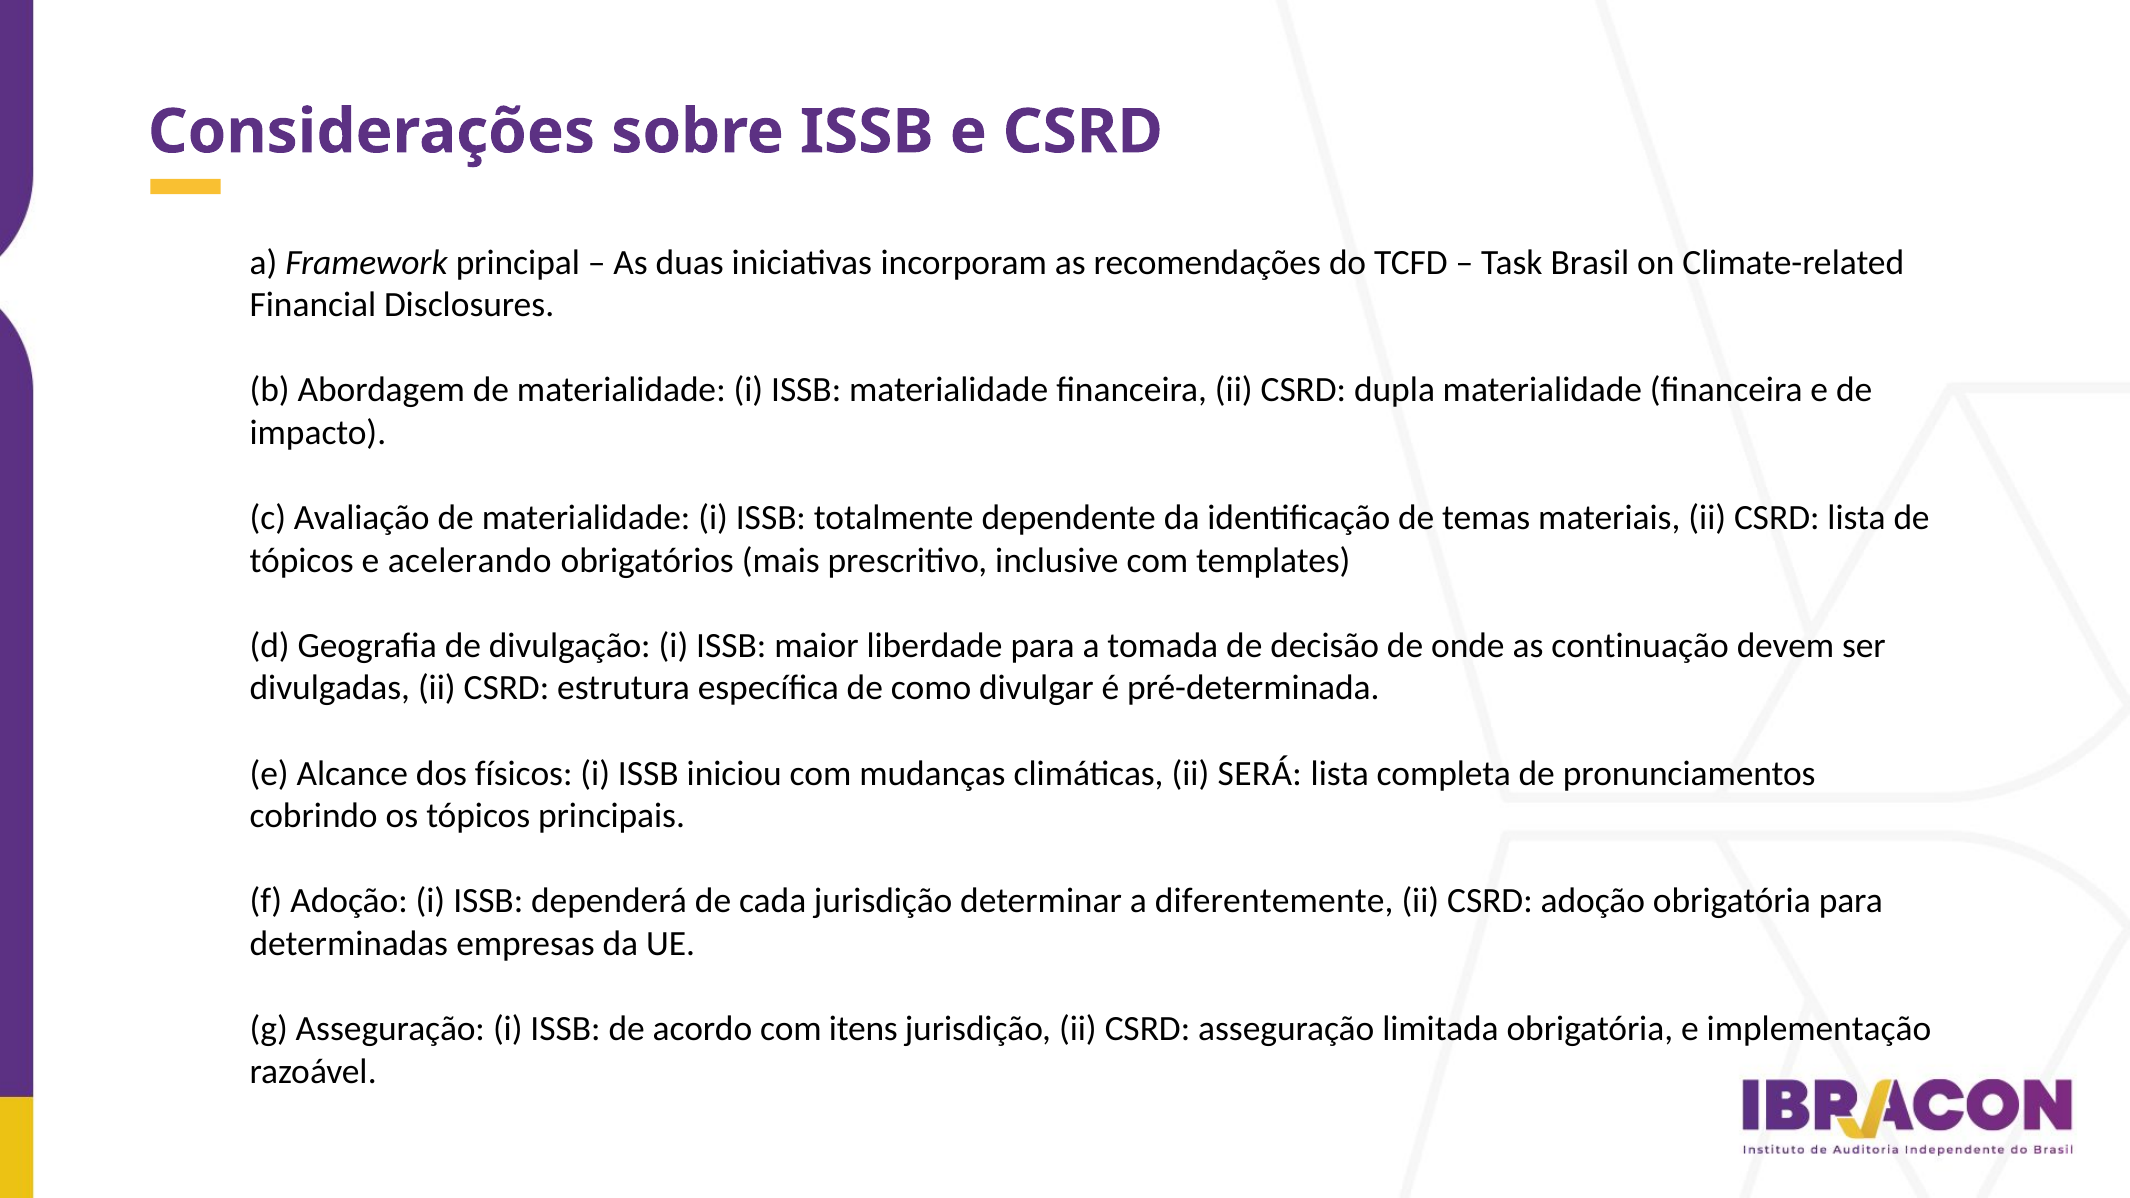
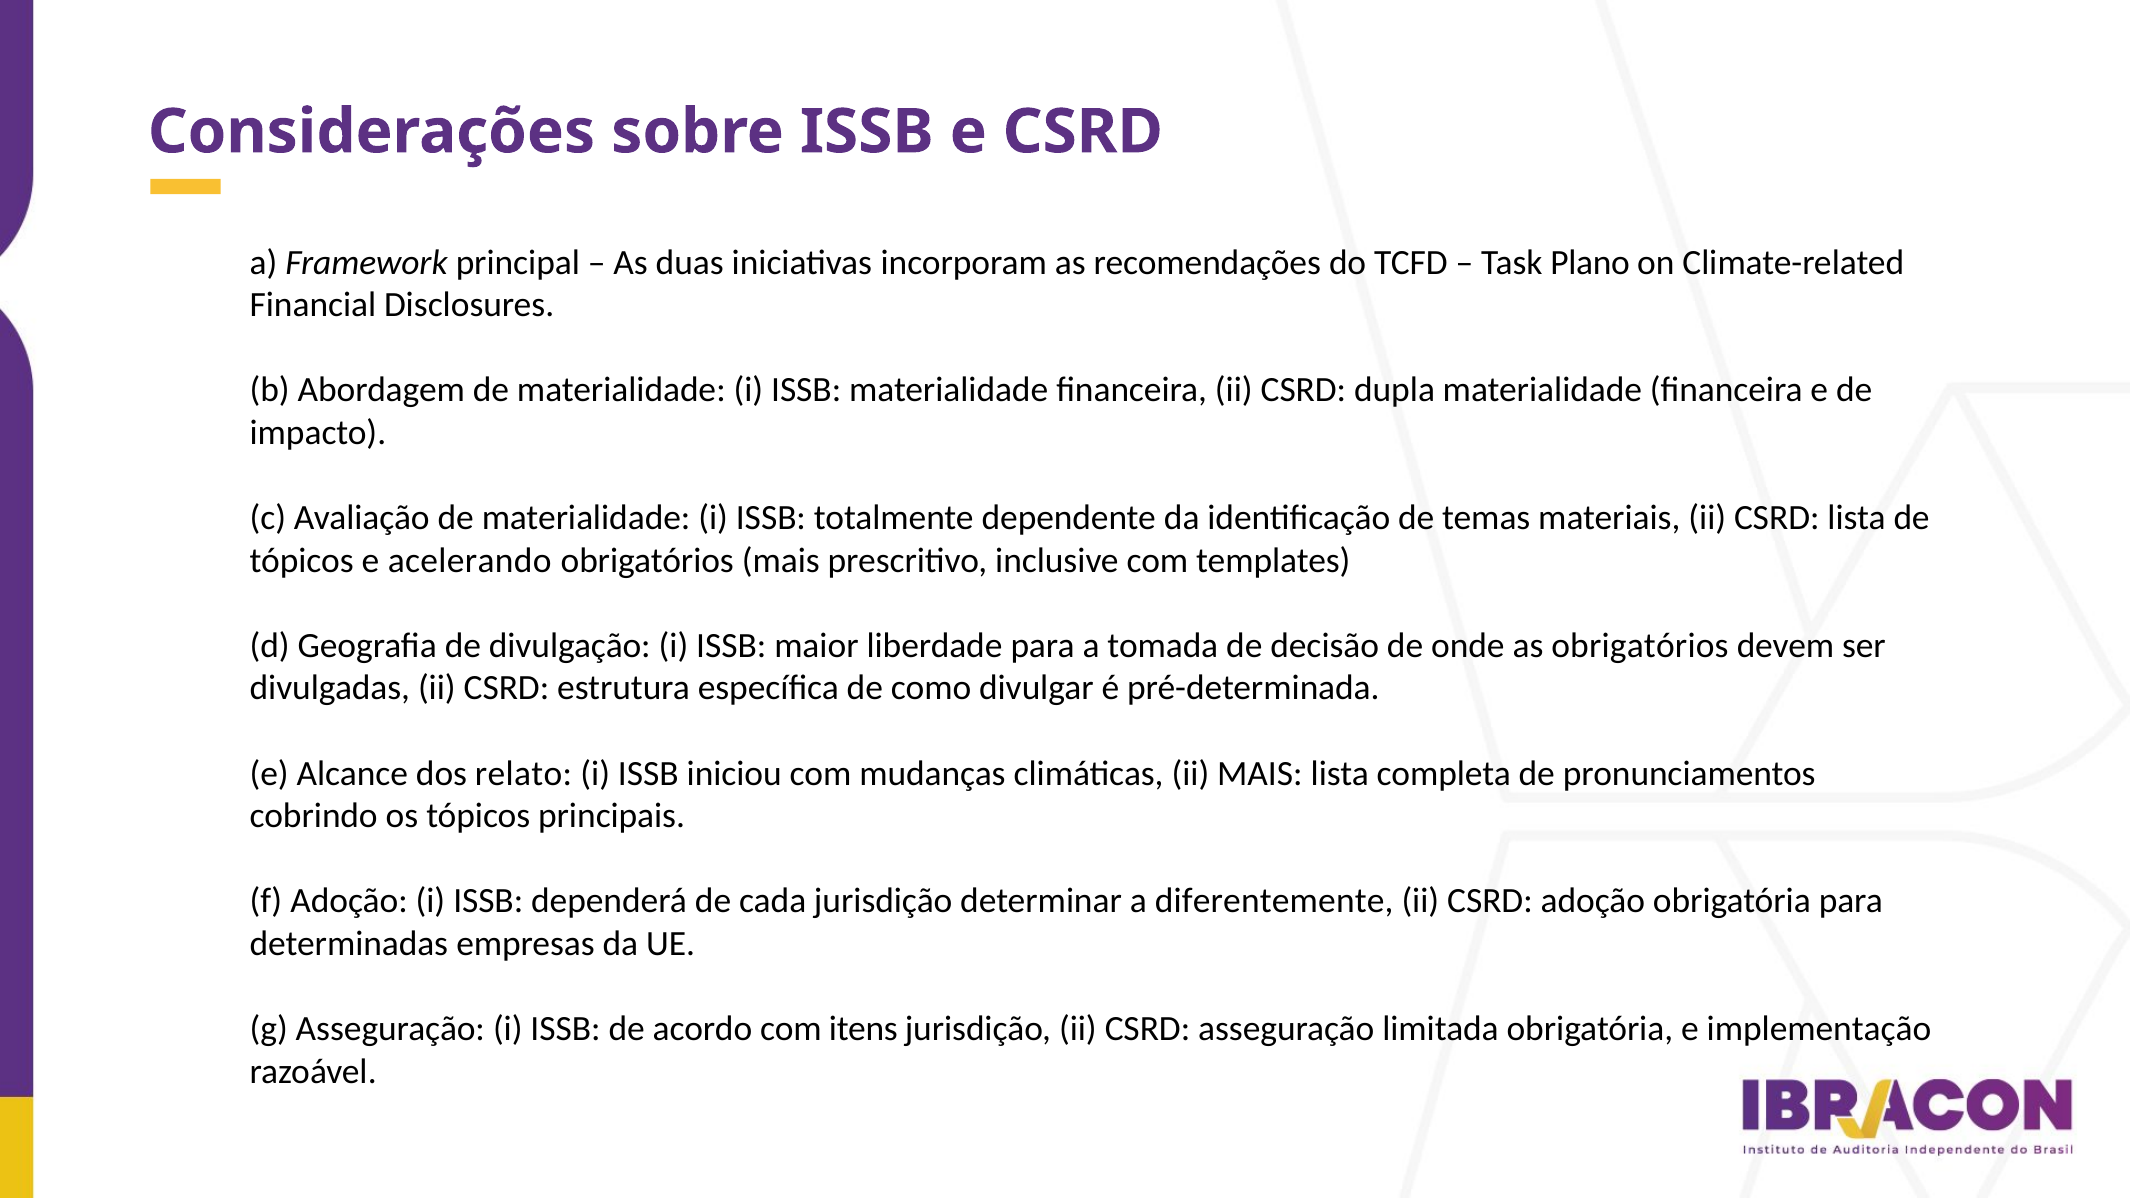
Brasil: Brasil -> Plano (1590, 263)
as continuação: continuação -> obrigatórios (1640, 646)
físicos: físicos -> relato (524, 774)
ii SERÁ: SERÁ -> MAIS (1260, 774)
